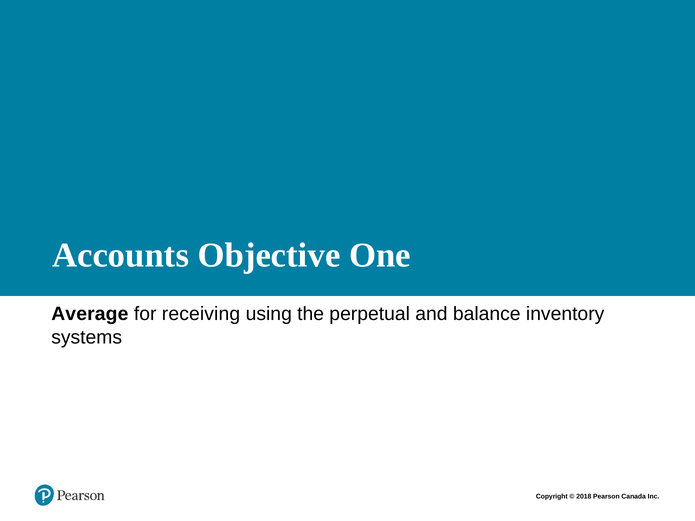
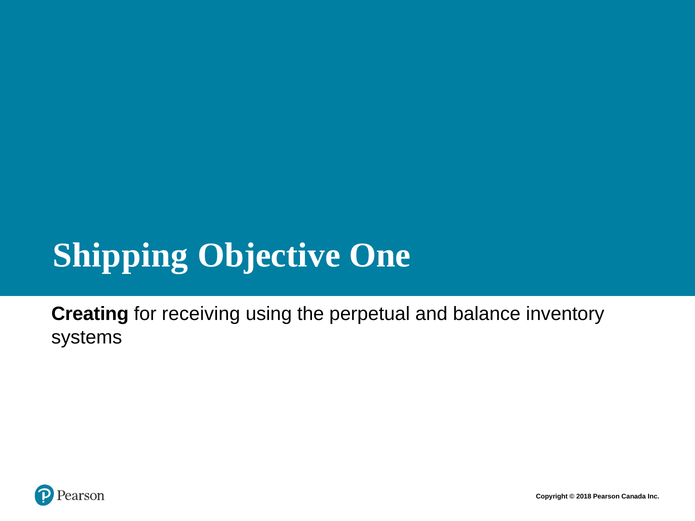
Accounts: Accounts -> Shipping (120, 255)
Average: Average -> Creating (90, 314)
